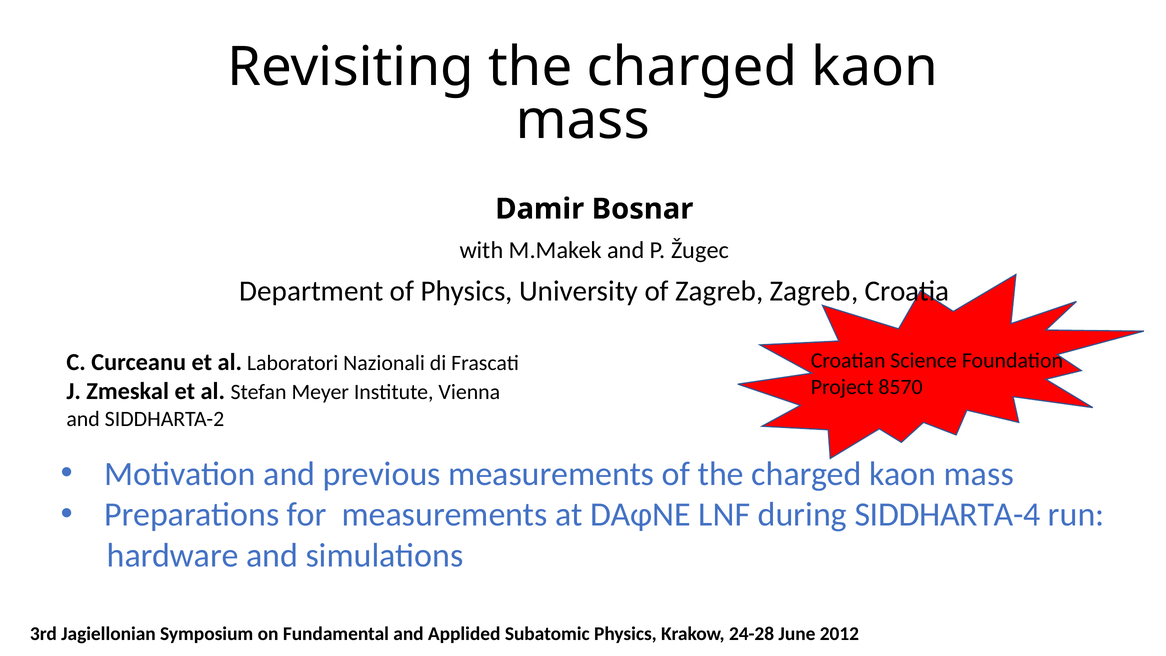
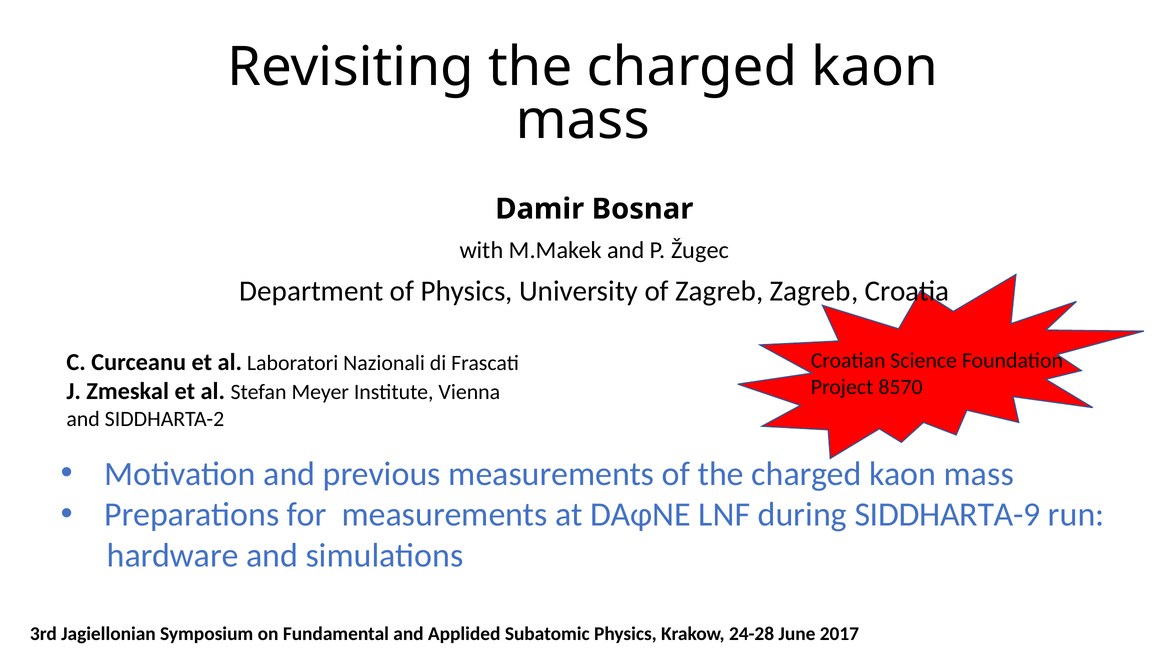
SIDDHARTA-4: SIDDHARTA-4 -> SIDDHARTA-9 (948, 515)
2012: 2012 -> 2017 (839, 634)
